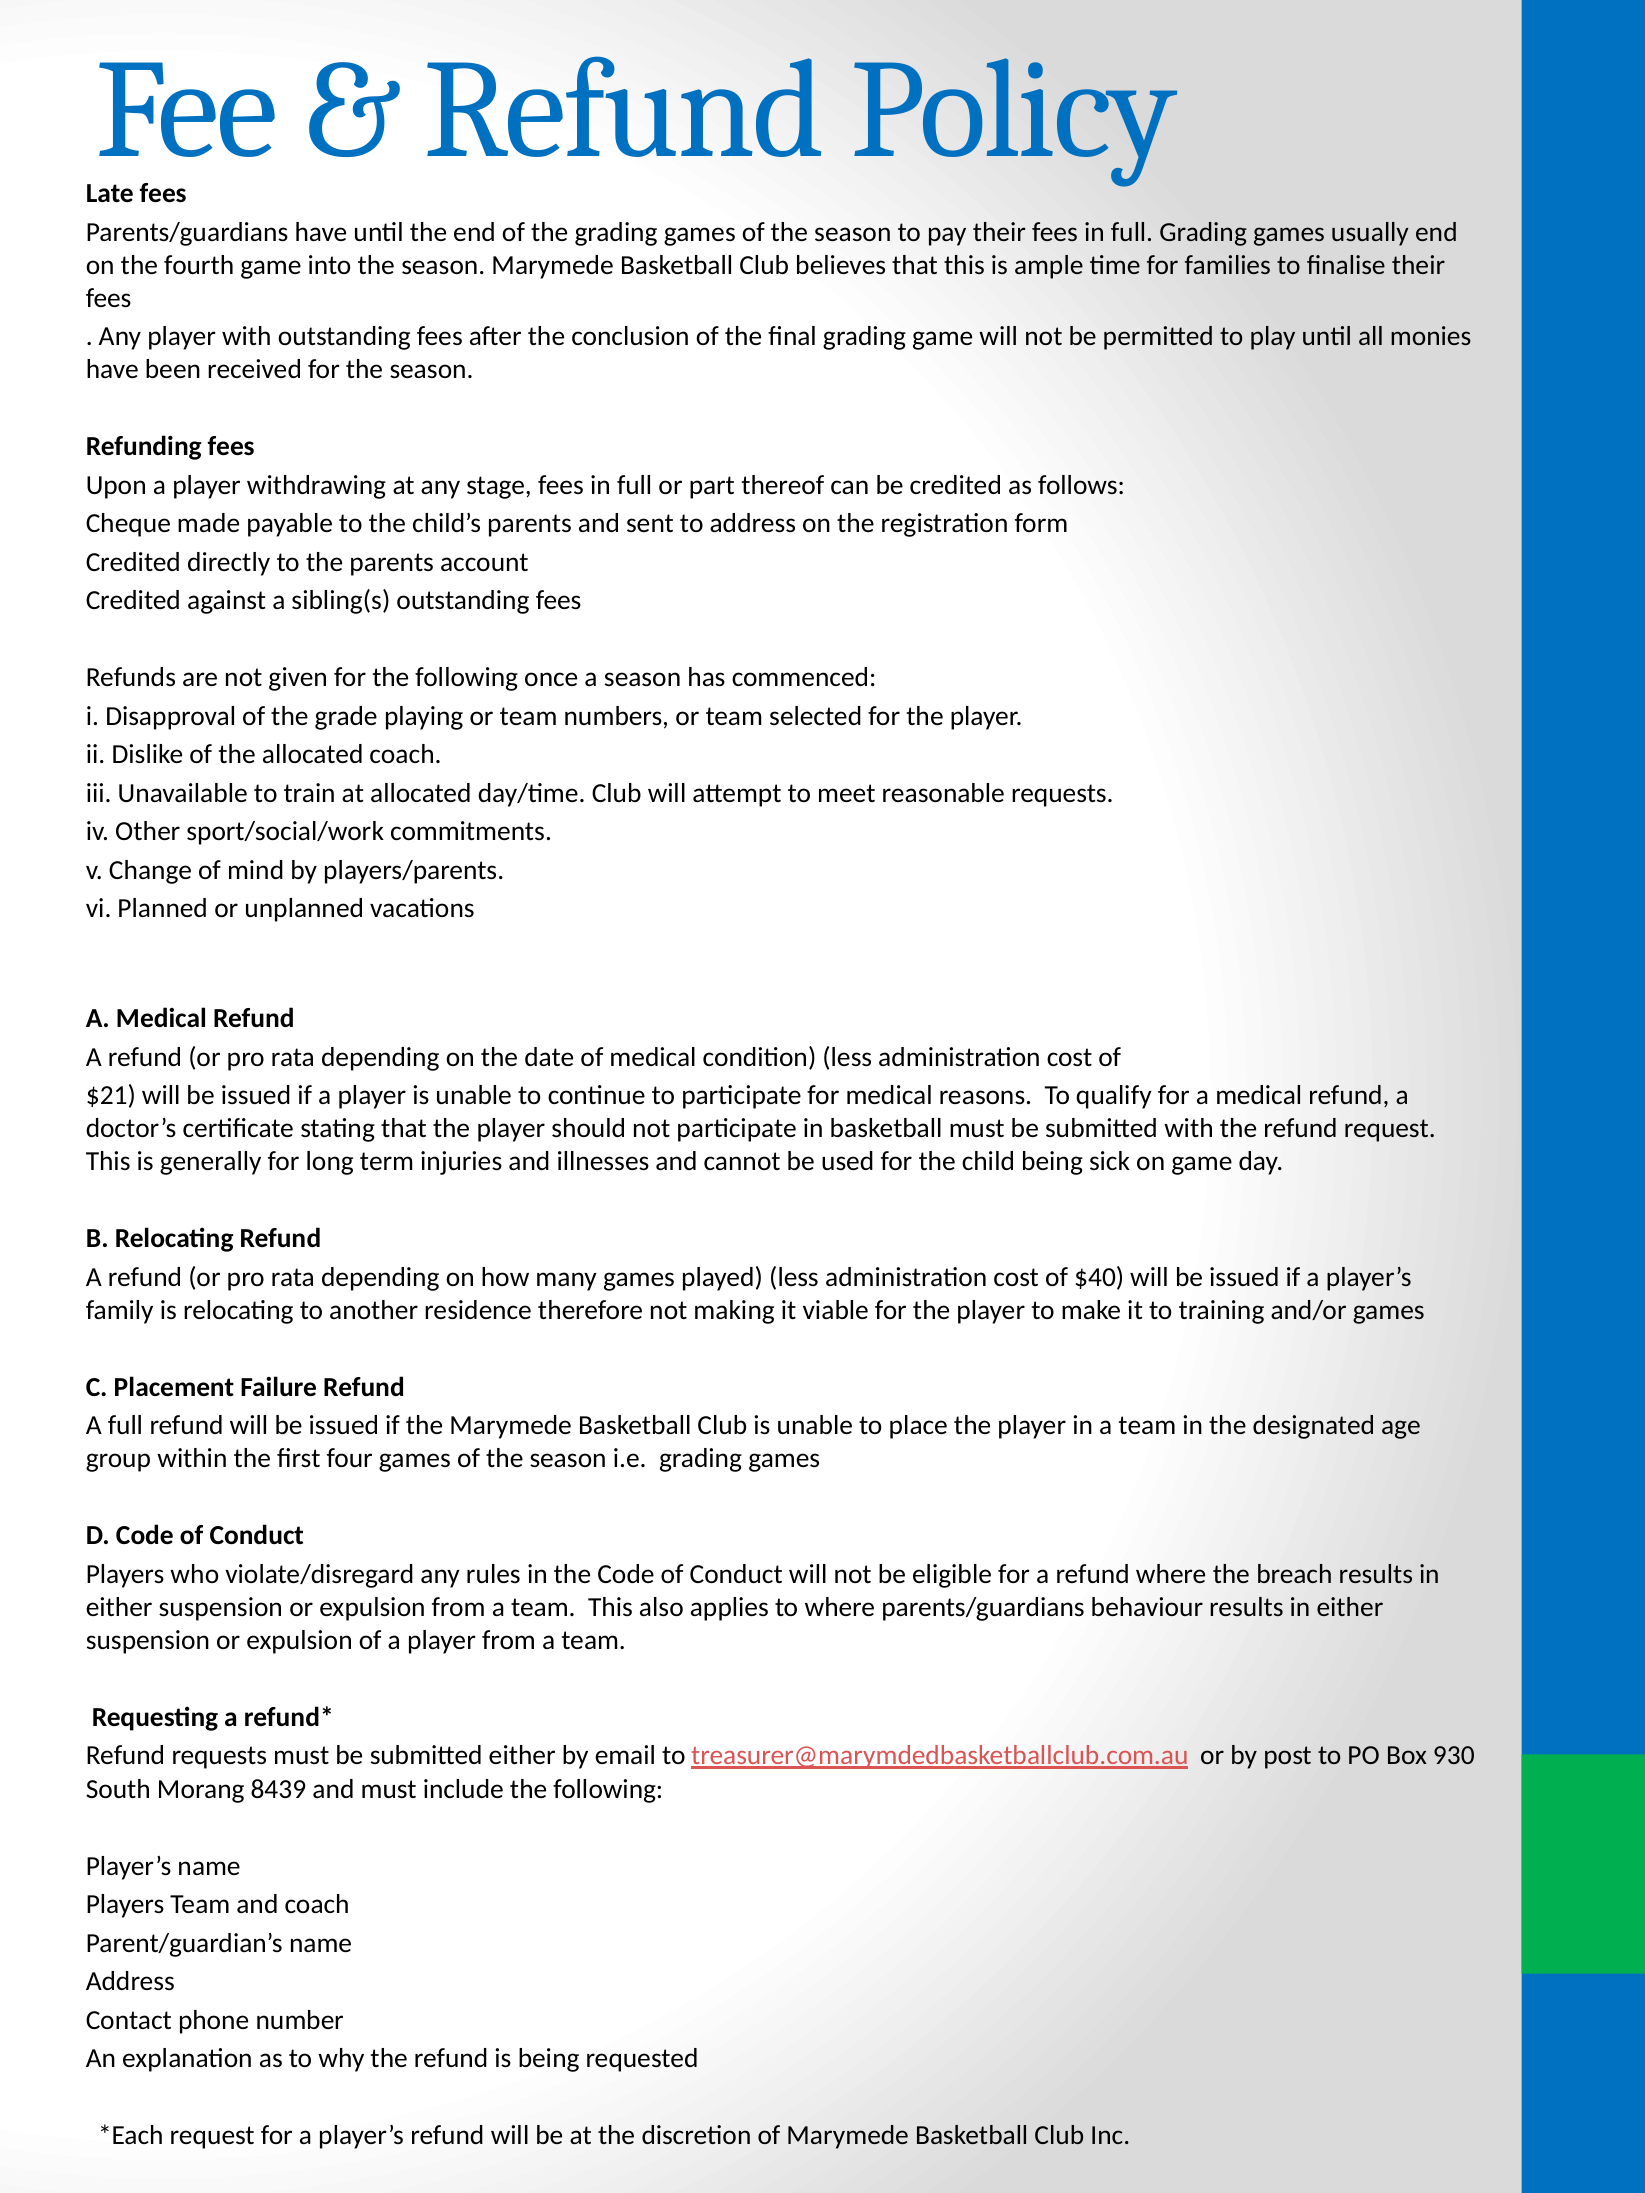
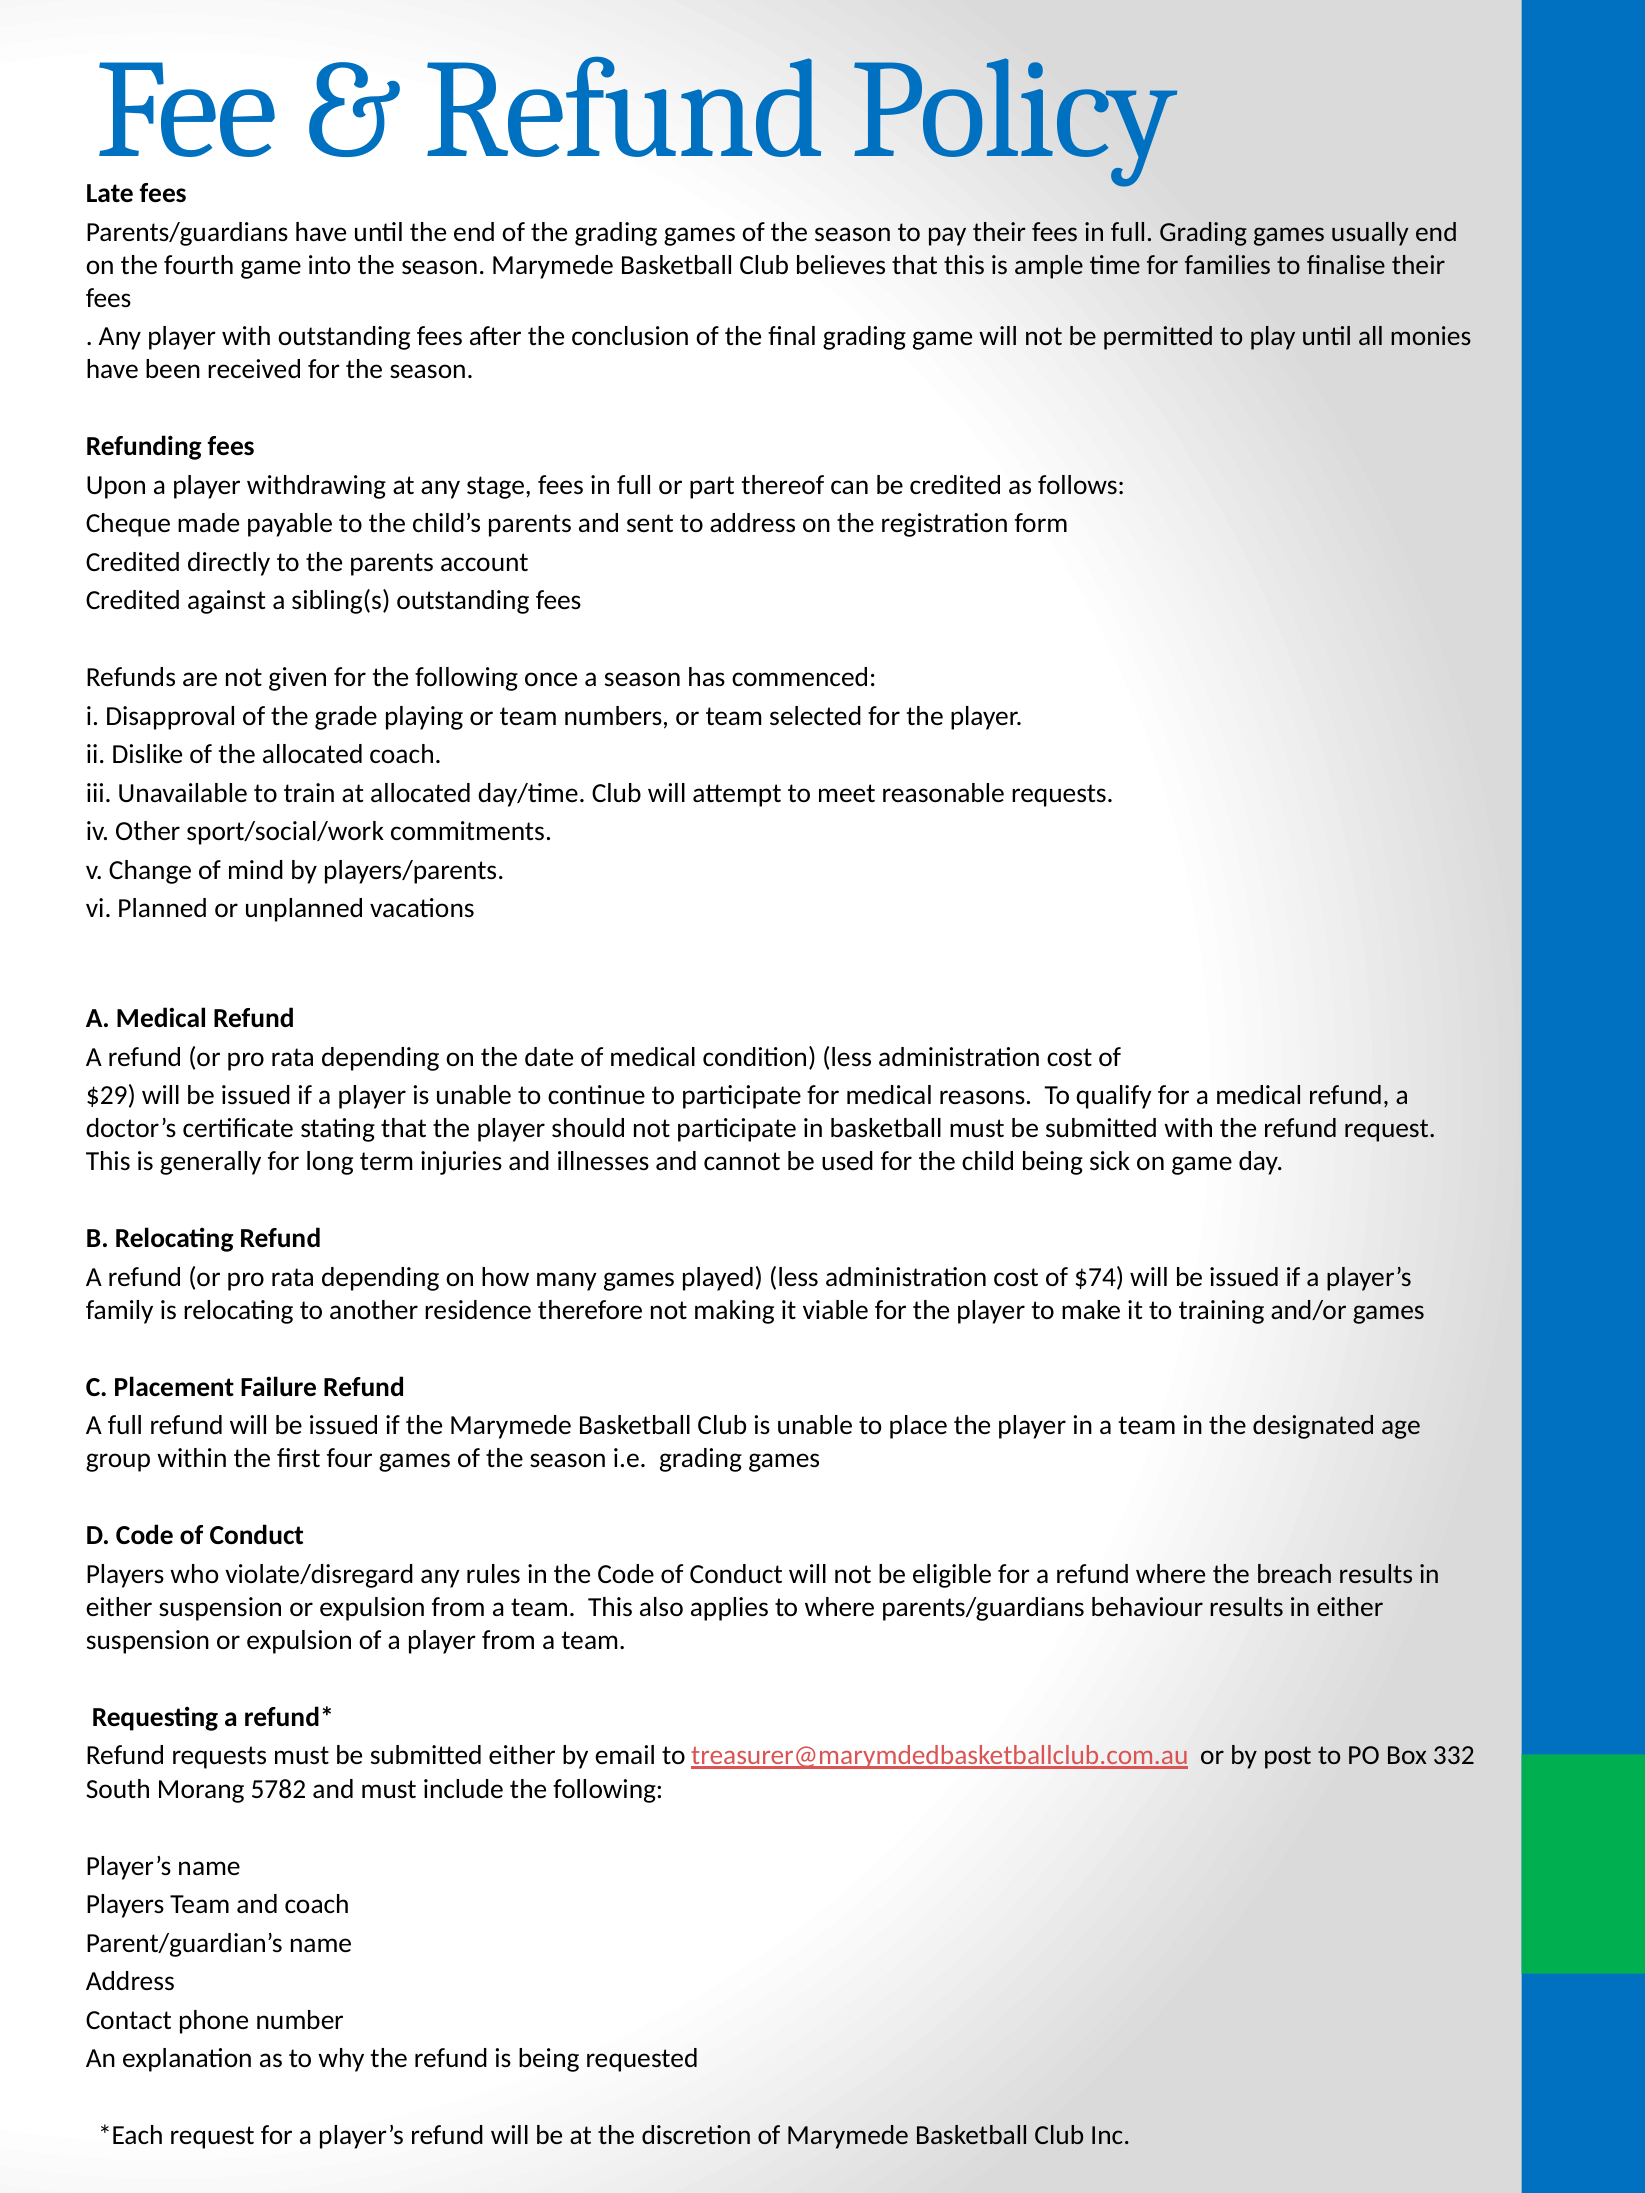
$21: $21 -> $29 (111, 1096)
$40: $40 -> $74 (1099, 1278)
930: 930 -> 332 (1454, 1756)
8439: 8439 -> 5782 (278, 1789)
